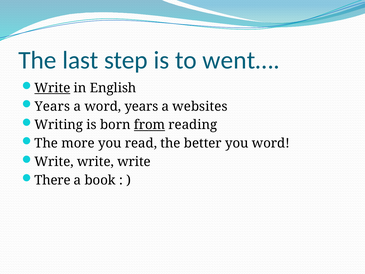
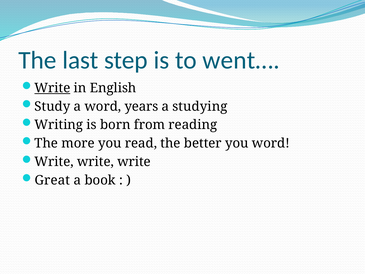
Years: Years -> Study (52, 106)
websites: websites -> studying (200, 106)
from underline: present -> none (150, 125)
There: There -> Great (52, 180)
